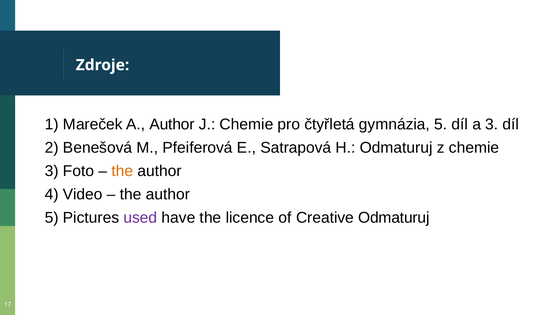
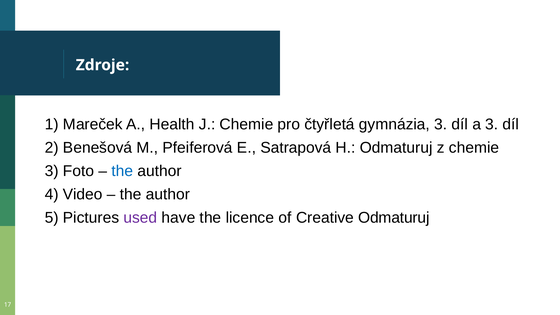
A Author: Author -> Health (172, 124)
gymnázia 5: 5 -> 3 (441, 124)
the colour: orange -> blue (122, 171)
